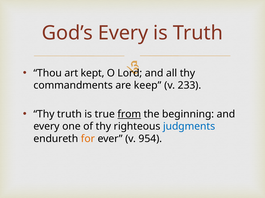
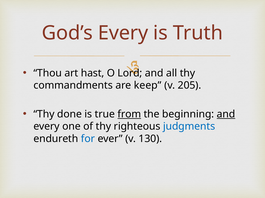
kept: kept -> hast (93, 73)
233: 233 -> 205 (189, 86)
Thy truth: truth -> done (70, 115)
and underline: none -> present (226, 115)
for colour: orange -> blue (88, 139)
954: 954 -> 130 (150, 139)
